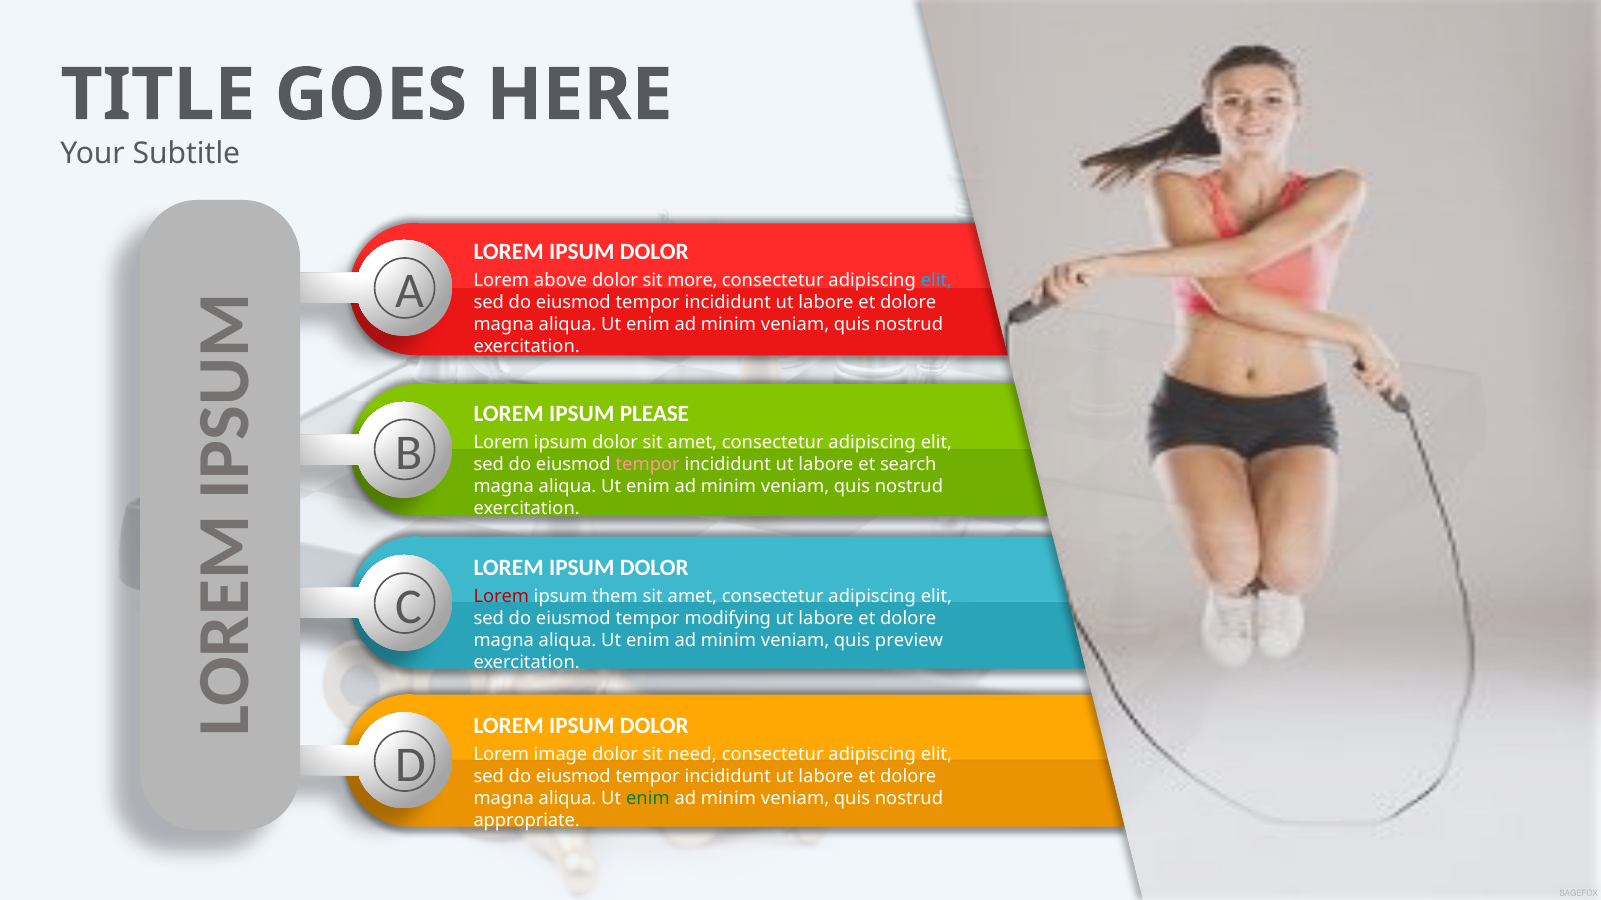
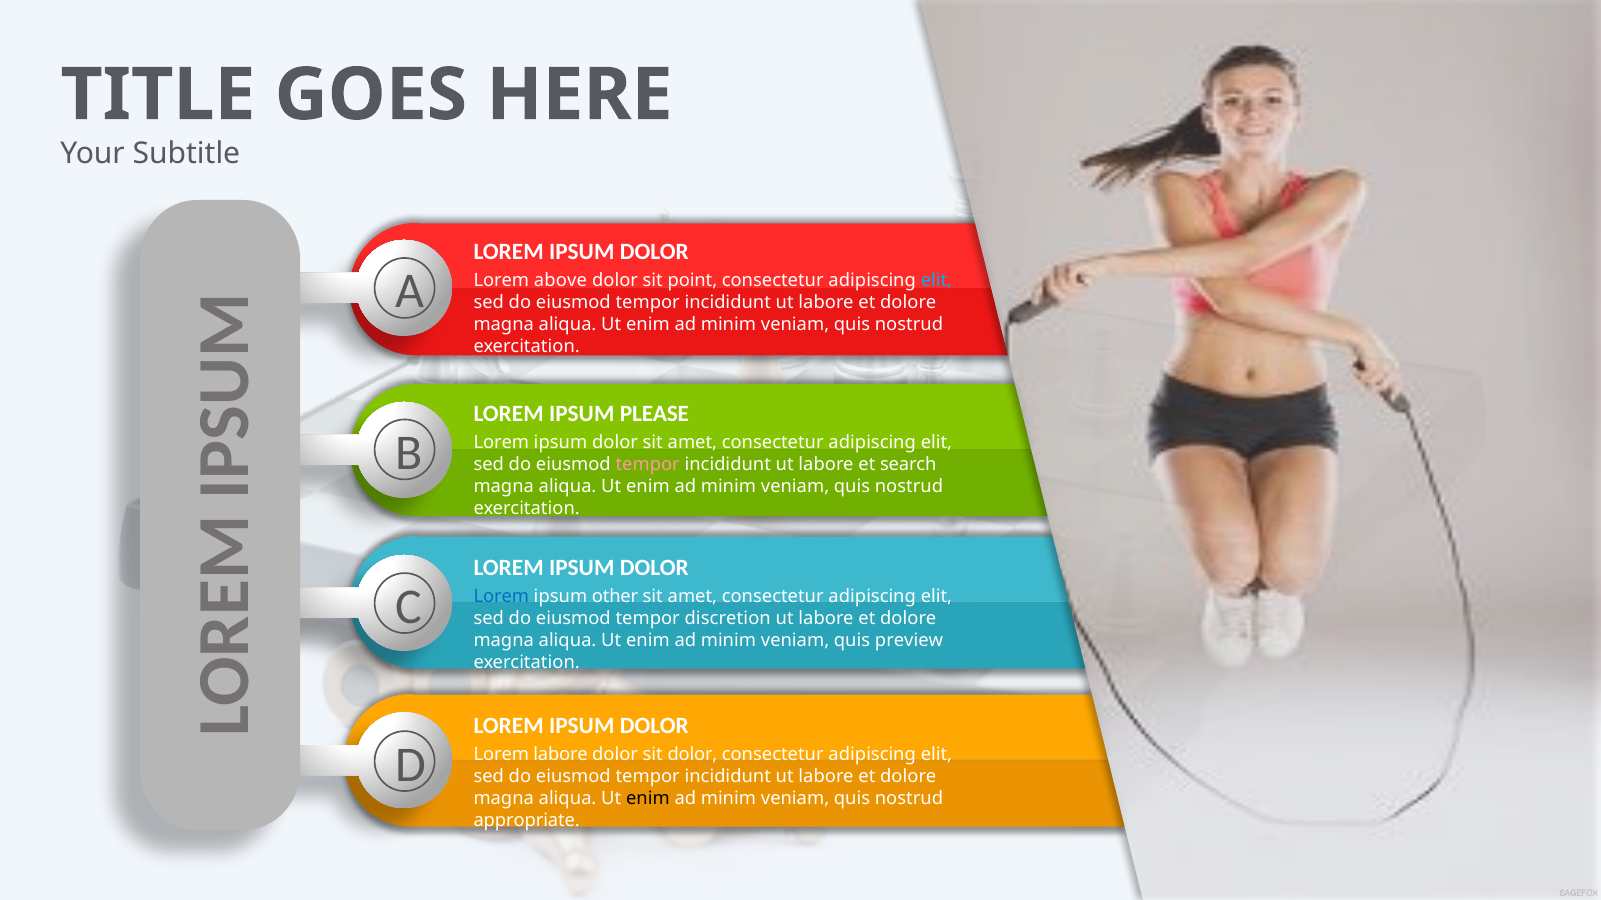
more: more -> point (692, 281)
Lorem colour: red -> blue (501, 596)
them: them -> other (615, 596)
modifying: modifying -> discretion (728, 618)
Lorem image: image -> labore (561, 754)
sit need: need -> dolor (692, 754)
enim colour: green -> black (648, 799)
